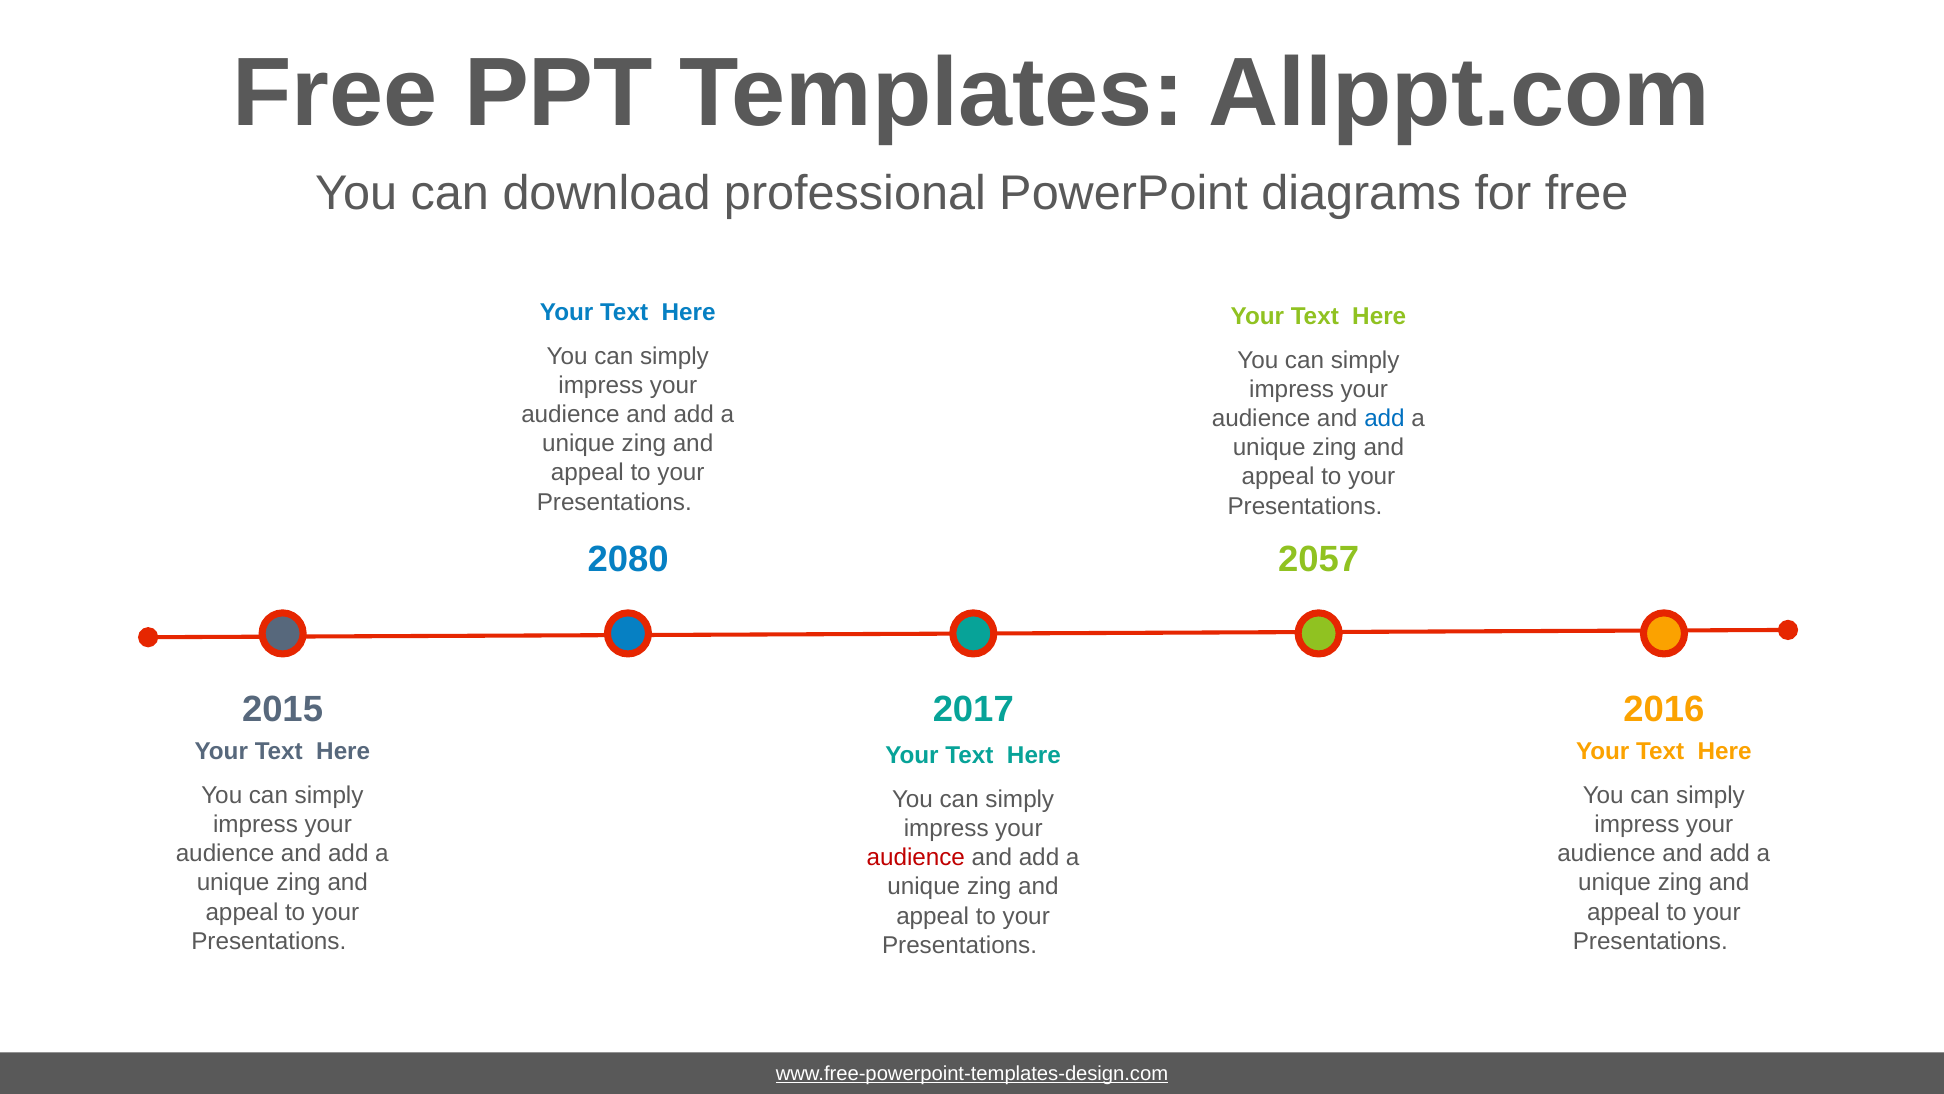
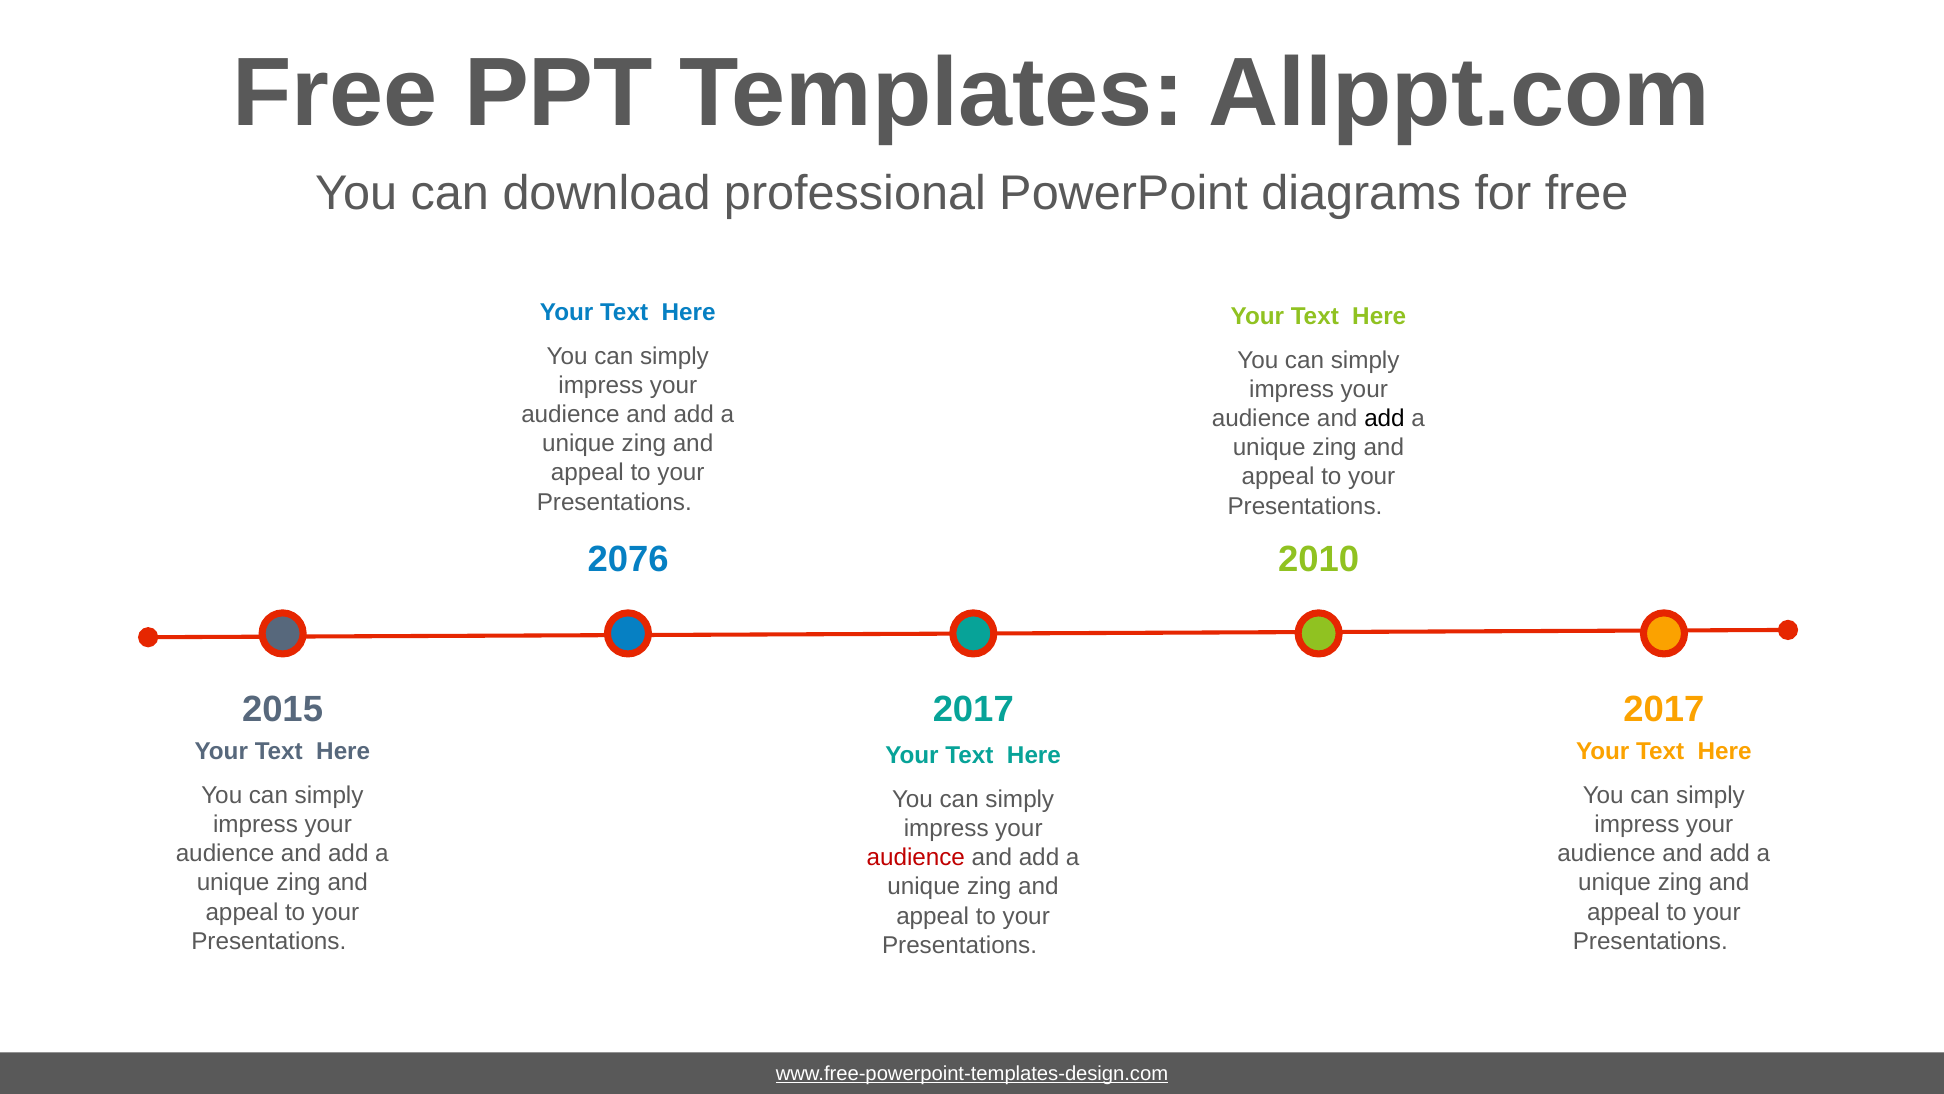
add colour: blue -> black (1384, 418)
2080: 2080 -> 2076 (628, 560)
2057: 2057 -> 2010 (1319, 560)
2016: 2016 -> 2017 (1664, 709)
